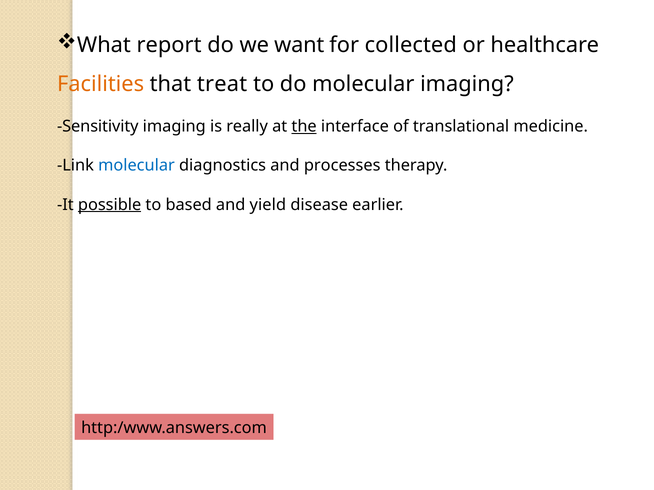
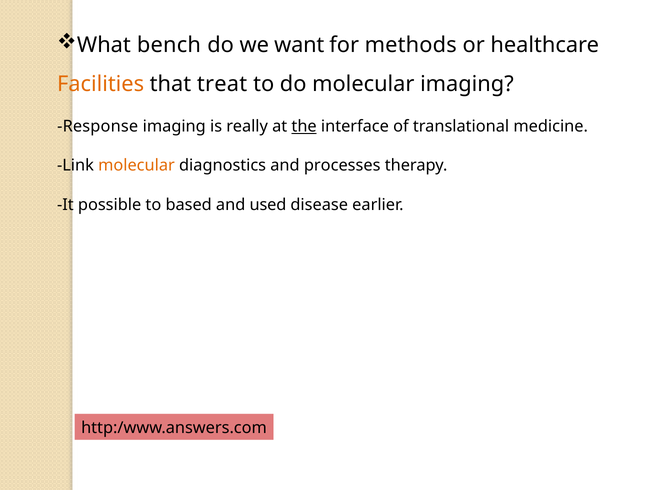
report: report -> bench (169, 45)
collected: collected -> methods (411, 45)
Sensitivity: Sensitivity -> Response (98, 126)
molecular colour: blue -> orange (136, 166)
possible underline: present -> none (110, 205)
yield: yield -> used (268, 205)
